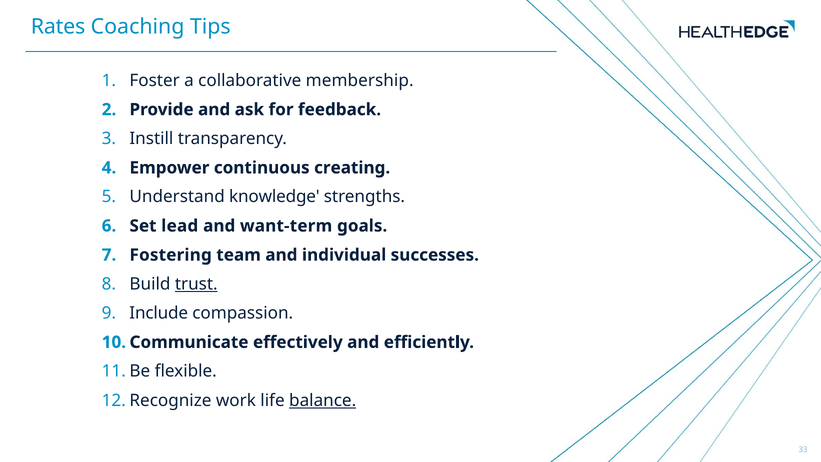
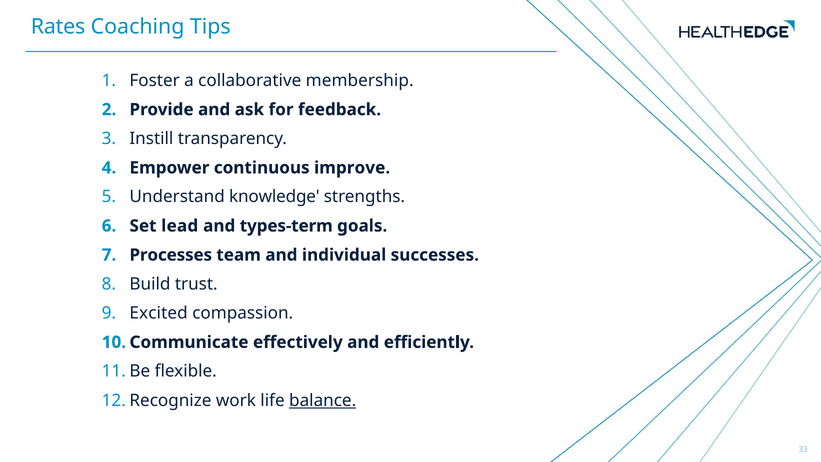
creating: creating -> improve (352, 168)
want-term: want-term -> types-term (286, 226)
Fostering: Fostering -> Processes (171, 255)
trust underline: present -> none (196, 284)
Include: Include -> Excited (159, 313)
